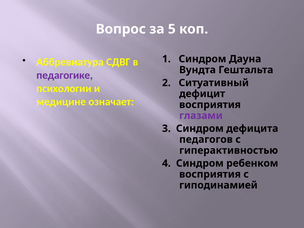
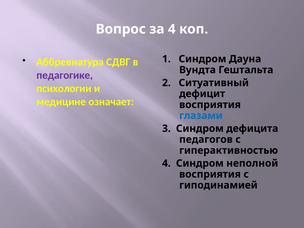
за 5: 5 -> 4 (172, 29)
глазами colour: purple -> blue (201, 116)
ребенком: ребенком -> неполной (252, 163)
